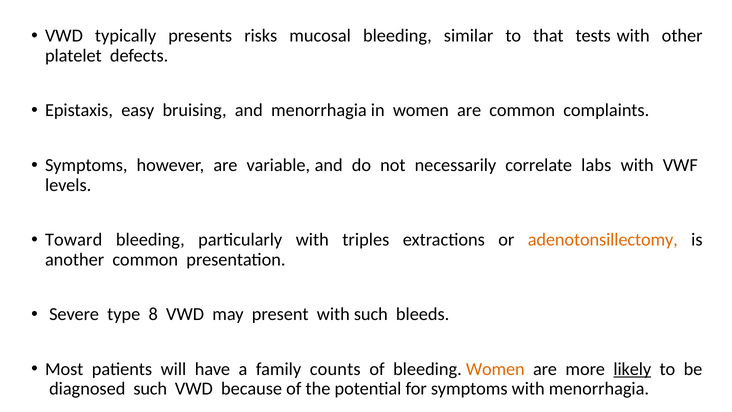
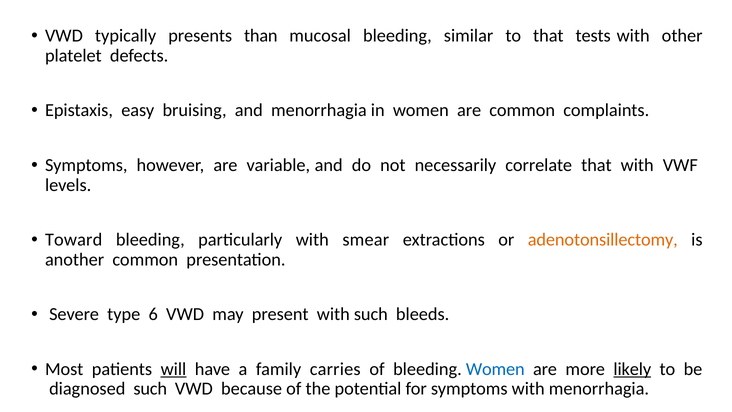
risks: risks -> than (261, 36)
correlate labs: labs -> that (596, 165)
triples: triples -> smear (366, 240)
8: 8 -> 6 (153, 314)
will underline: none -> present (173, 369)
counts: counts -> carries (335, 369)
Women colour: orange -> blue (495, 369)
